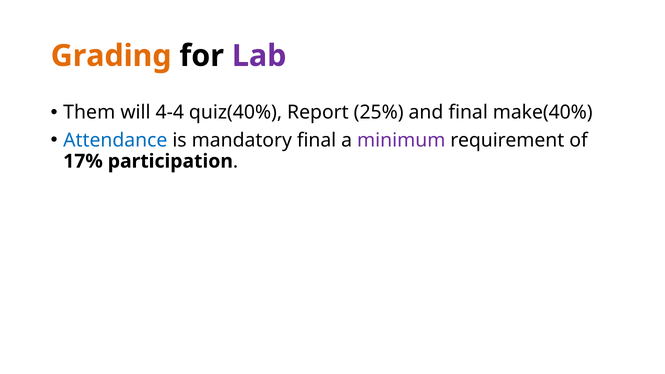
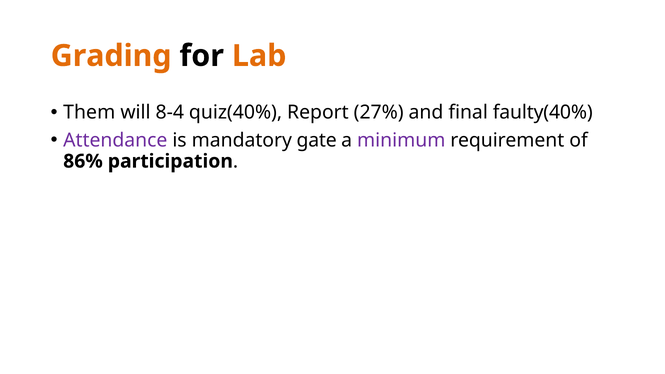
Lab colour: purple -> orange (259, 56)
4-4: 4-4 -> 8-4 (170, 112)
25%: 25% -> 27% (379, 112)
make(40%: make(40% -> faulty(40% (543, 112)
Attendance colour: blue -> purple (115, 140)
mandatory final: final -> gate (317, 140)
17%: 17% -> 86% (83, 161)
